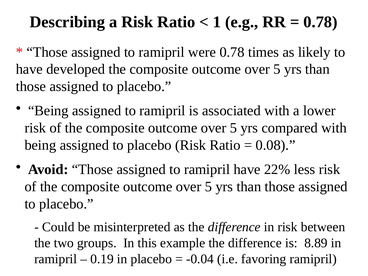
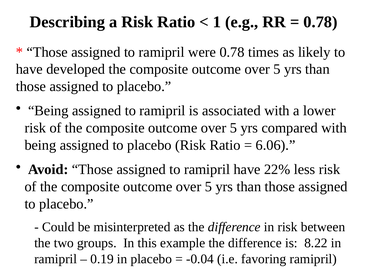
0.08: 0.08 -> 6.06 (276, 145)
8.89: 8.89 -> 8.22 (316, 243)
